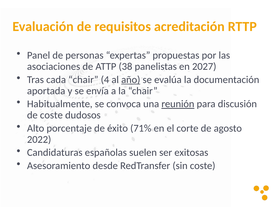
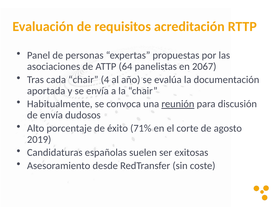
38: 38 -> 64 (125, 67)
2027: 2027 -> 2067 (204, 67)
año underline: present -> none (131, 80)
de coste: coste -> envía (51, 116)
2022: 2022 -> 2019 (39, 140)
